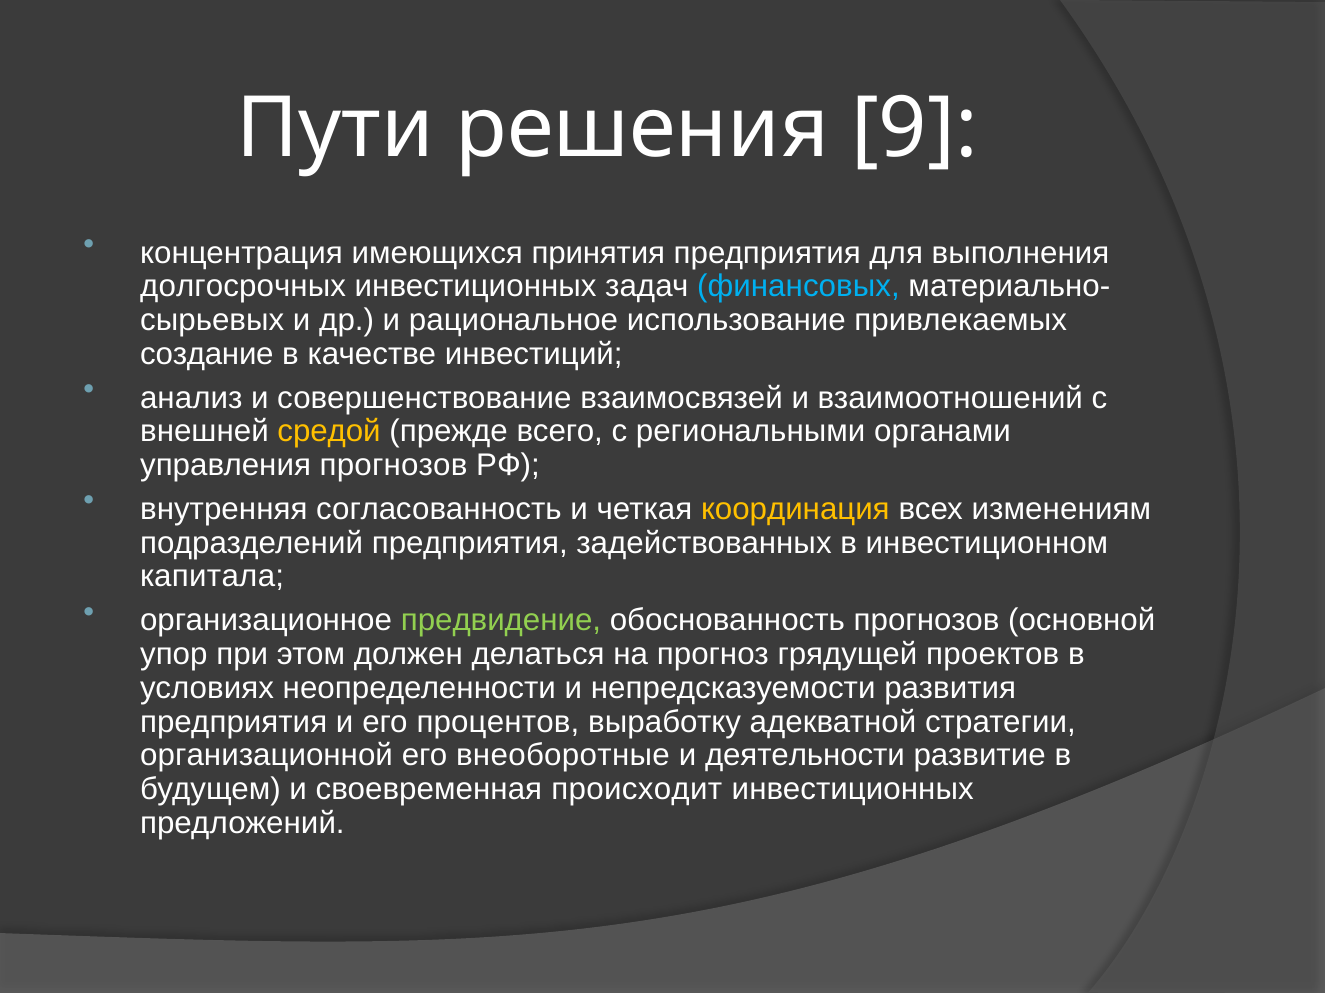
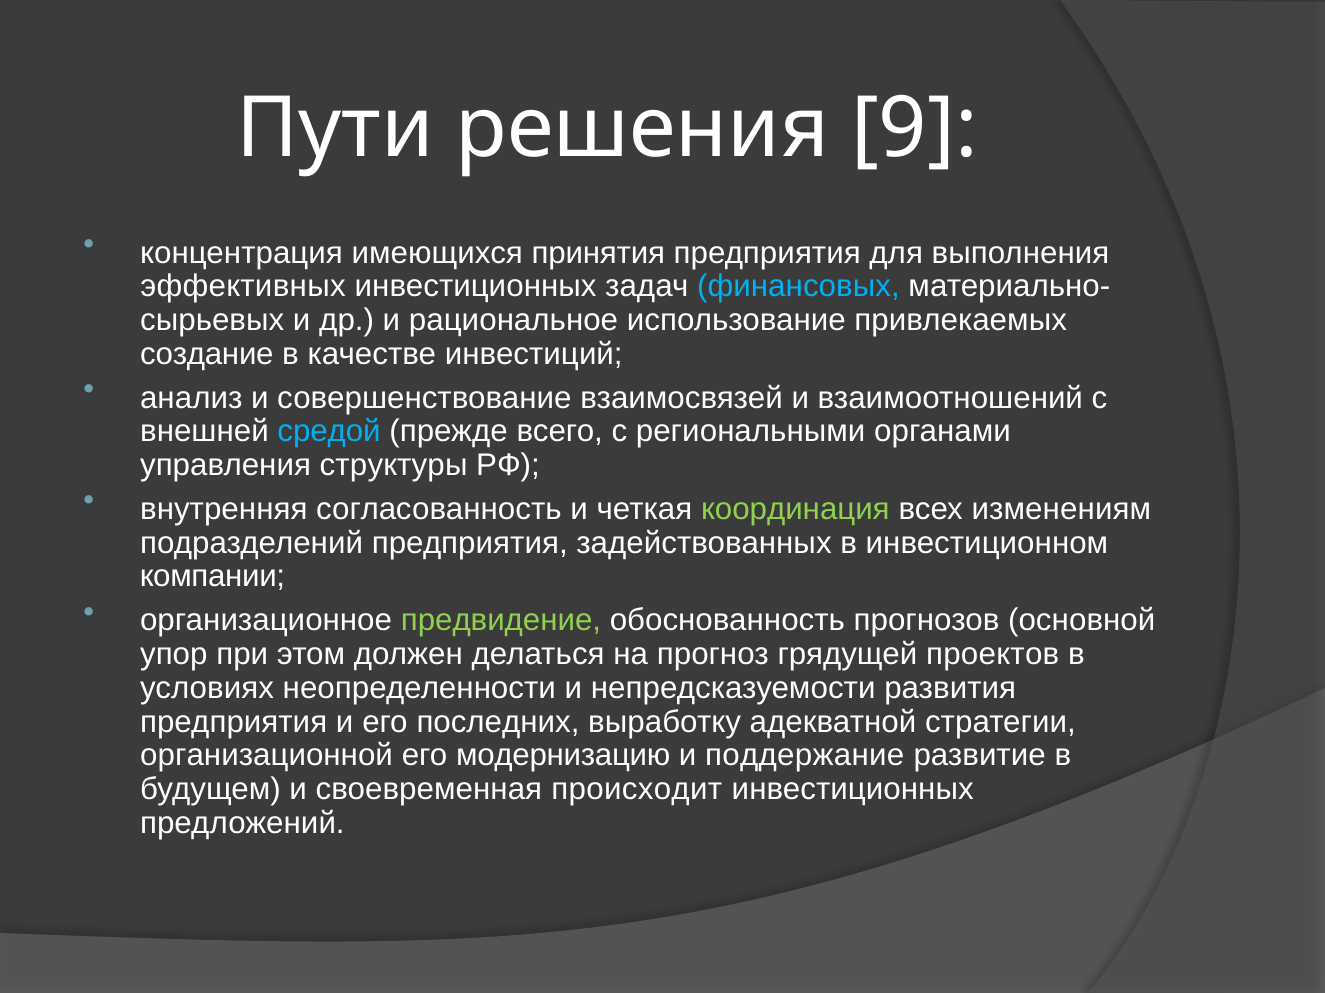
долгосрочных: долгосрочных -> эффективных (243, 287)
средой colour: yellow -> light blue (329, 432)
управления прогнозов: прогнозов -> структуры (394, 466)
координация colour: yellow -> light green (795, 509)
капитала: капитала -> компании (212, 577)
процентов: процентов -> последних (498, 722)
внеоборотные: внеоборотные -> модернизацию (563, 756)
деятельности: деятельности -> поддержание (805, 756)
